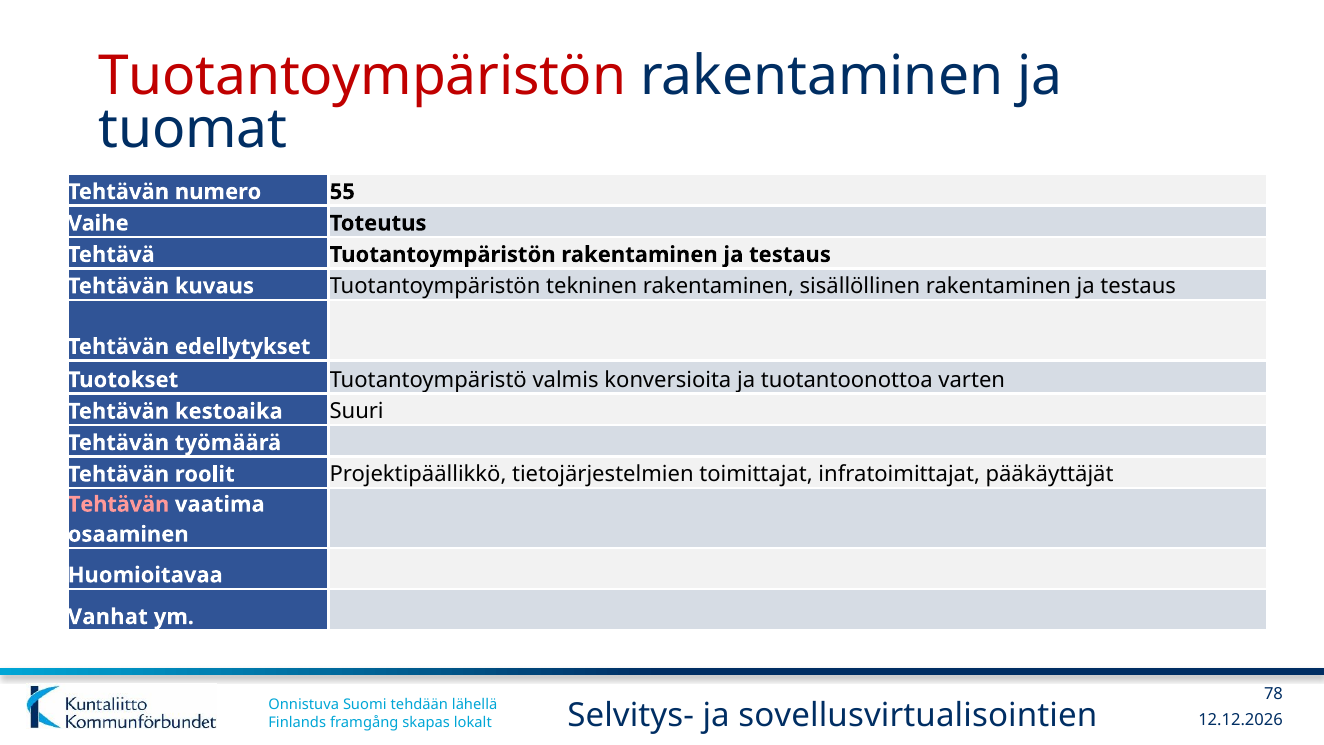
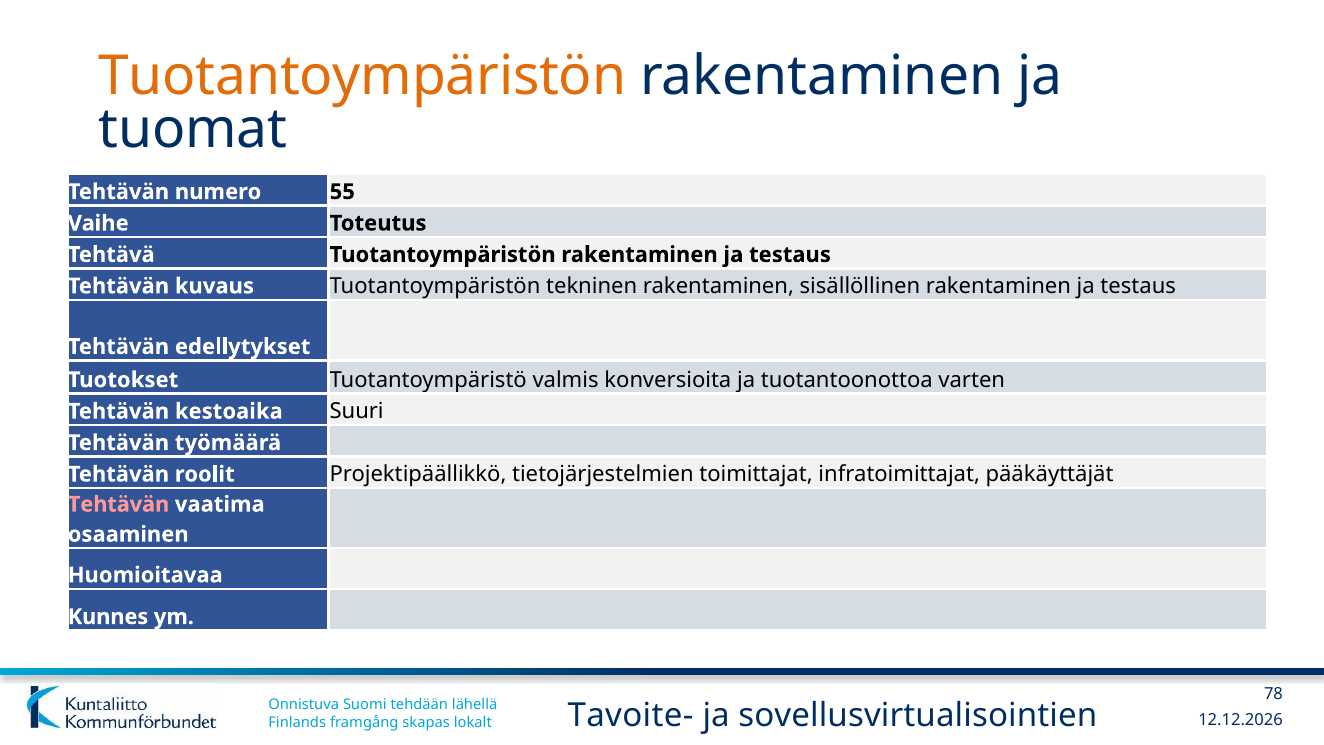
Tuotantoympäristön colour: red -> orange (362, 76)
Vanhat: Vanhat -> Kunnes (108, 617)
Selvitys-: Selvitys- -> Tavoite- (631, 716)
